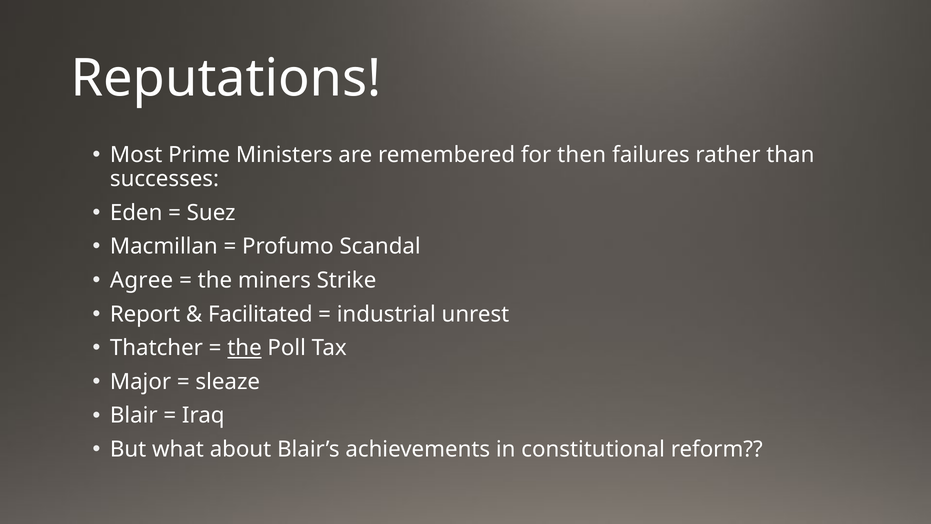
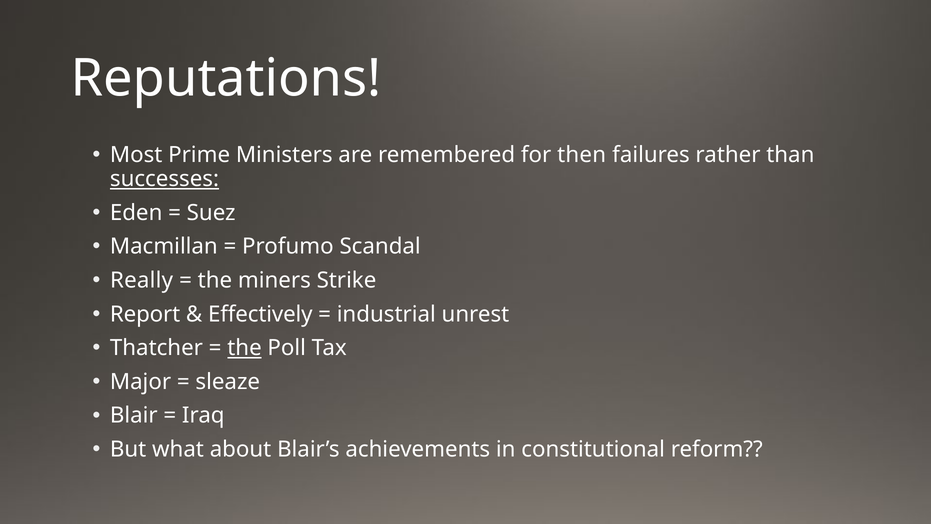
successes underline: none -> present (164, 179)
Agree: Agree -> Really (142, 280)
Facilitated: Facilitated -> Effectively (260, 314)
